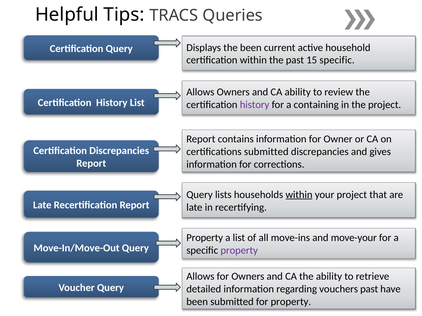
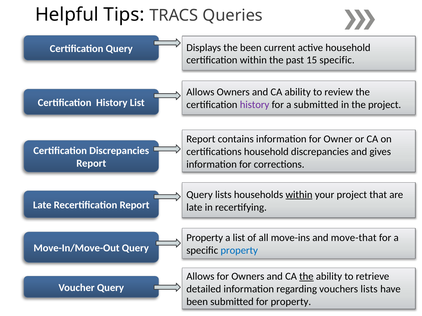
a containing: containing -> submitted (316, 105)
certifications submitted: submitted -> household (266, 152)
move-your: move-your -> move-that (354, 238)
property colour: purple -> blue (239, 251)
the underline: none -> present (306, 277)
vouchers past: past -> lists (369, 290)
